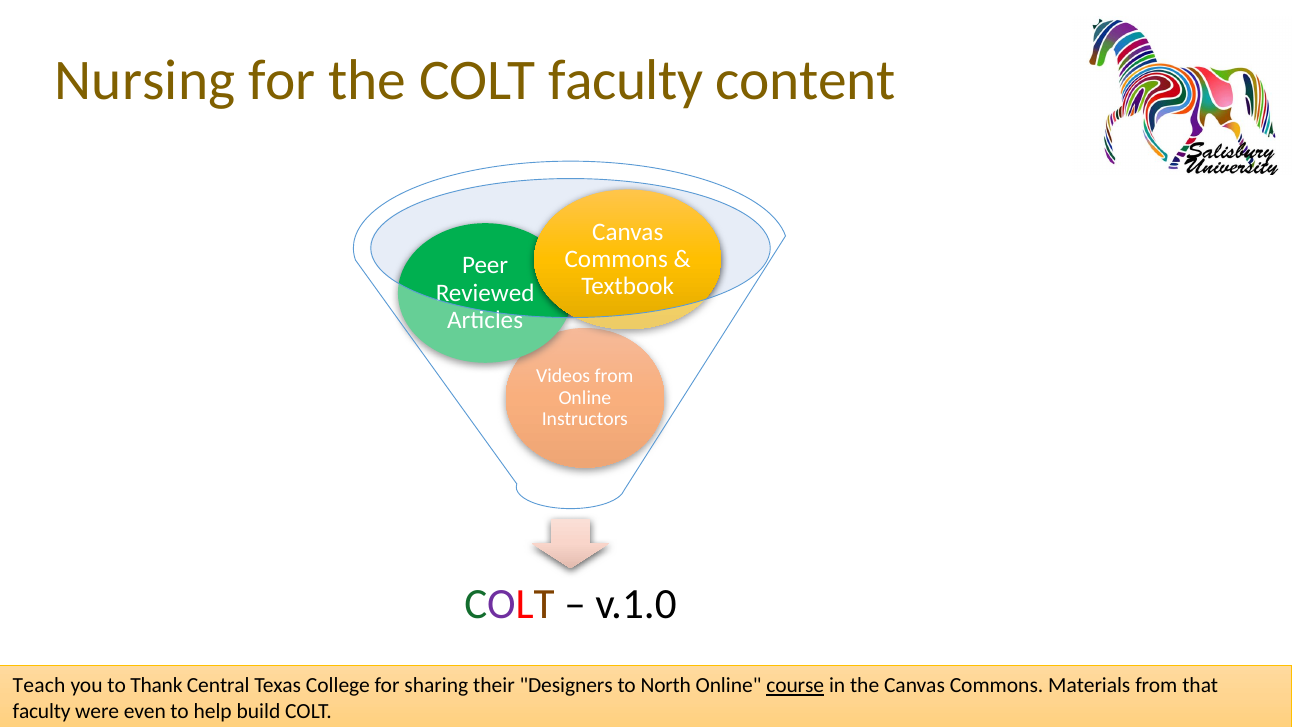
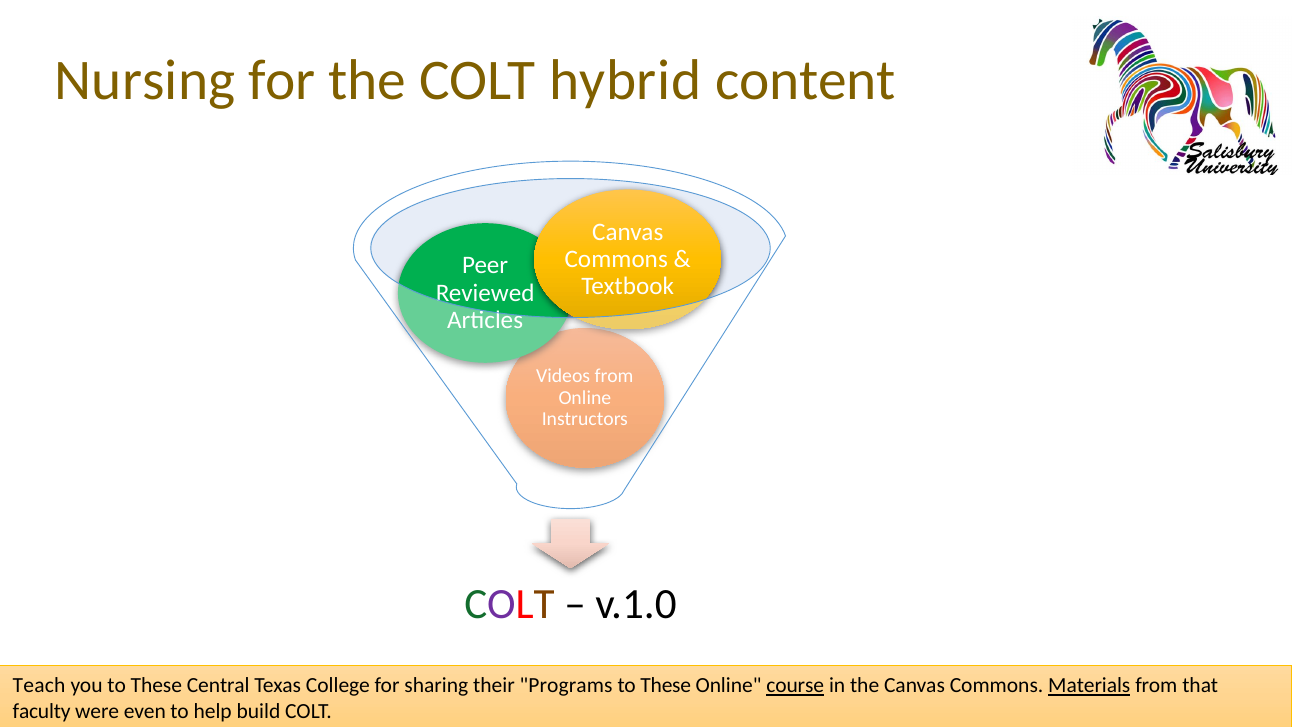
COLT faculty: faculty -> hybrid (625, 81)
you to Thank: Thank -> These (156, 686)
Designers: Designers -> Programs (566, 686)
North: North -> These (666, 686)
Materials underline: none -> present (1089, 686)
